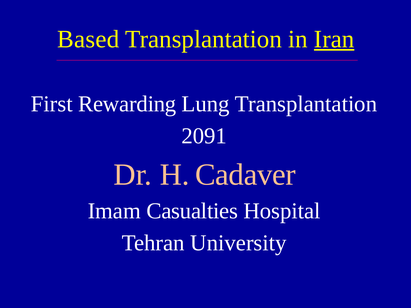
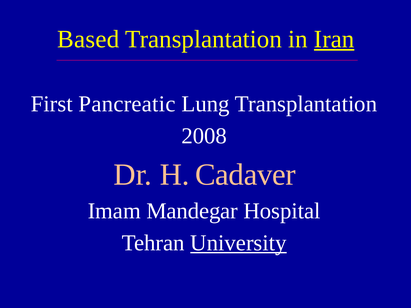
Rewarding: Rewarding -> Pancreatic (127, 104)
2091: 2091 -> 2008 (204, 136)
Casualties: Casualties -> Mandegar (192, 211)
University underline: none -> present (238, 243)
